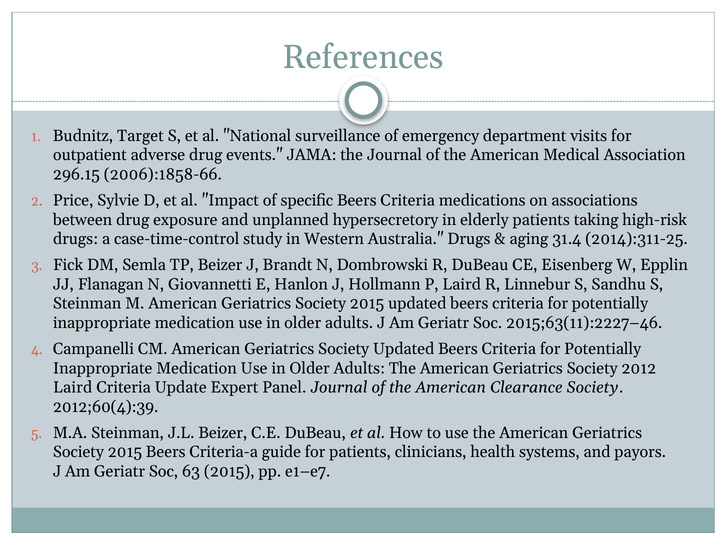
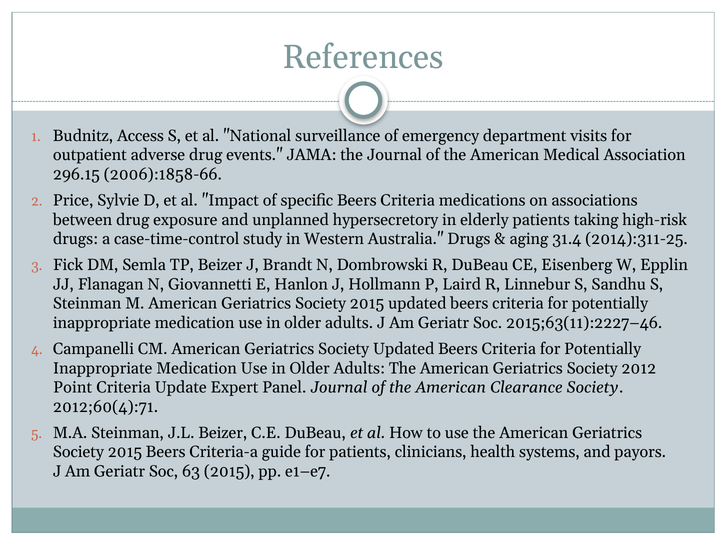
Target: Target -> Access (140, 136)
Laird: Laird -> Point (73, 388)
2012;60(4):39: 2012;60(4):39 -> 2012;60(4):71 (106, 407)
